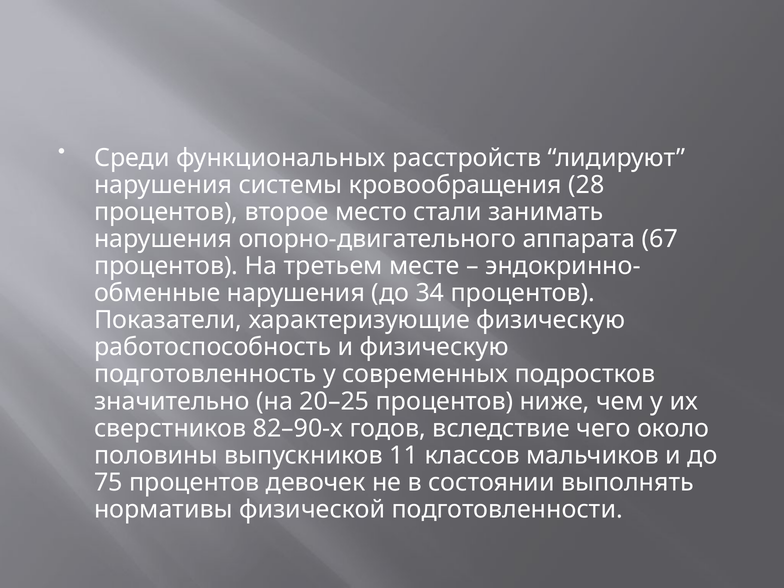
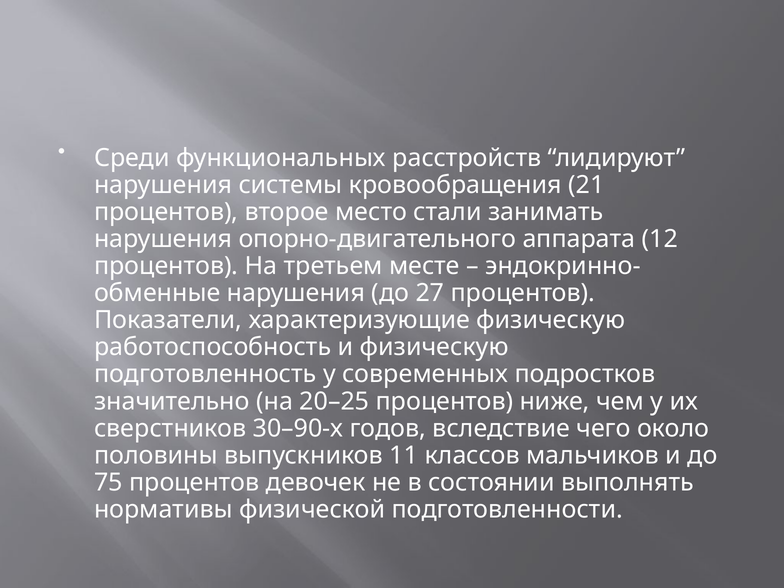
28: 28 -> 21 (586, 185)
67: 67 -> 12 (660, 239)
34: 34 -> 27 (430, 293)
82–90-х: 82–90-х -> 30–90-х (298, 428)
